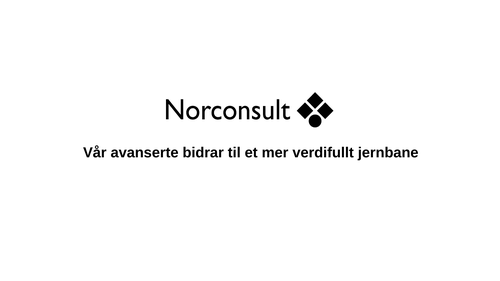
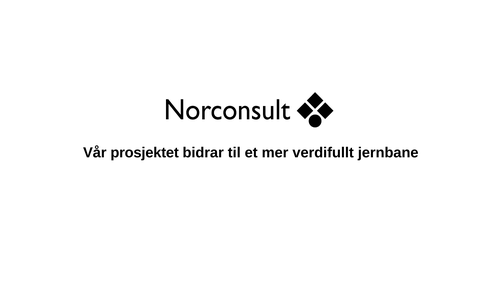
avanserte: avanserte -> prosjektet (145, 153)
